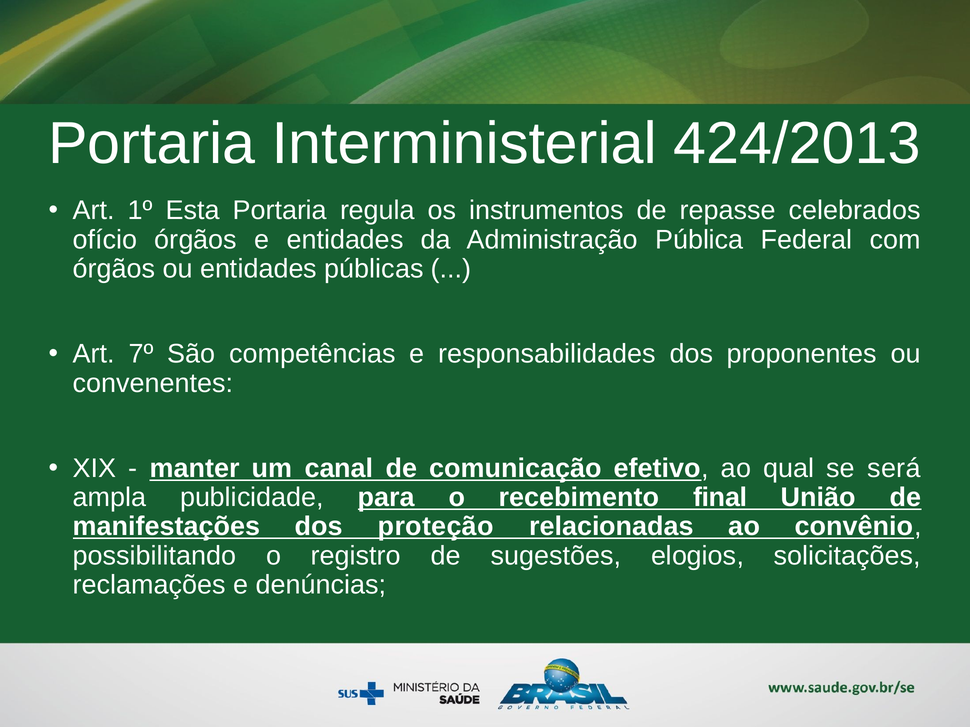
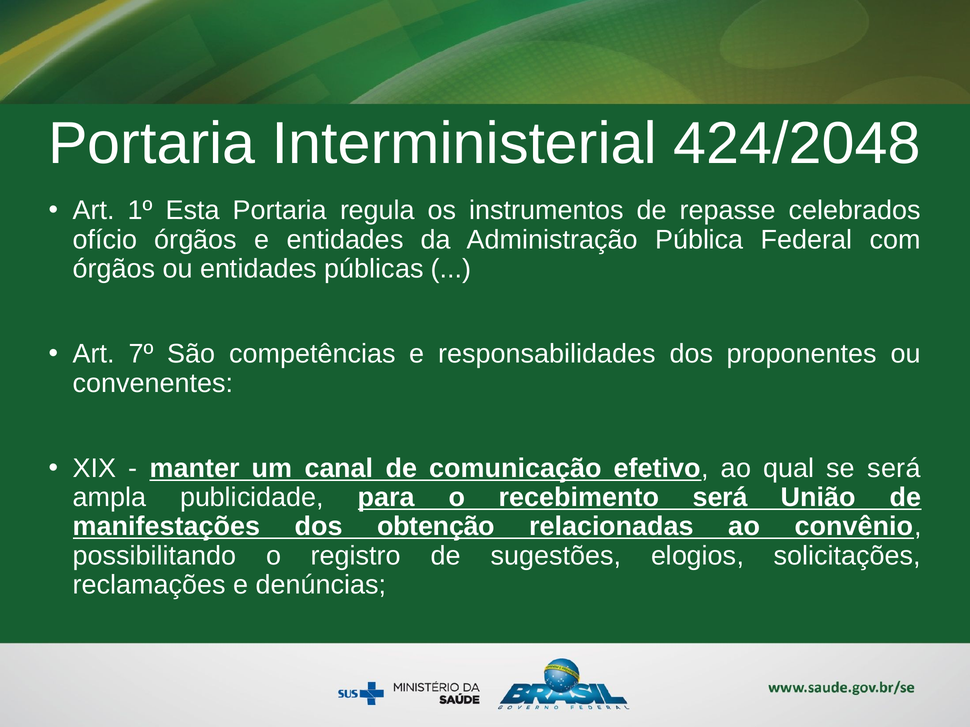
424/2013: 424/2013 -> 424/2048 (797, 144)
recebimento final: final -> será (720, 498)
proteção: proteção -> obtenção (436, 527)
